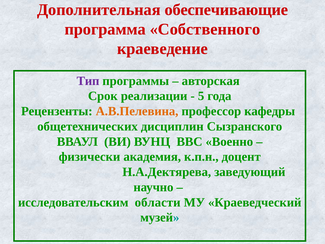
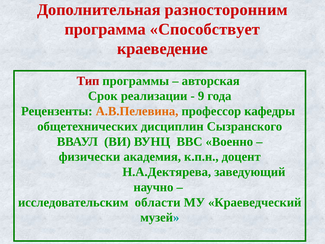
обеспечивающие: обеспечивающие -> разносторонним (226, 10)
Собственного: Собственного -> Способствует (205, 29)
Тип colour: purple -> red (88, 81)
5: 5 -> 9 (201, 96)
